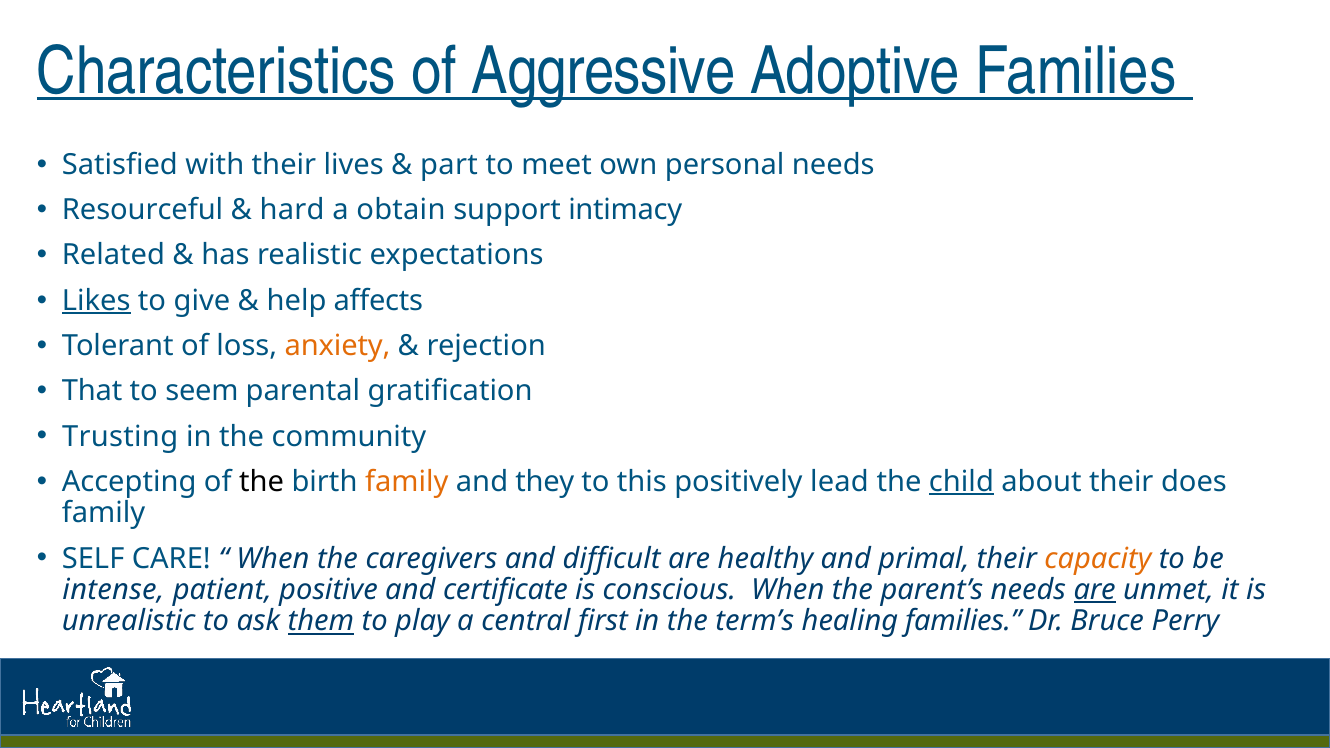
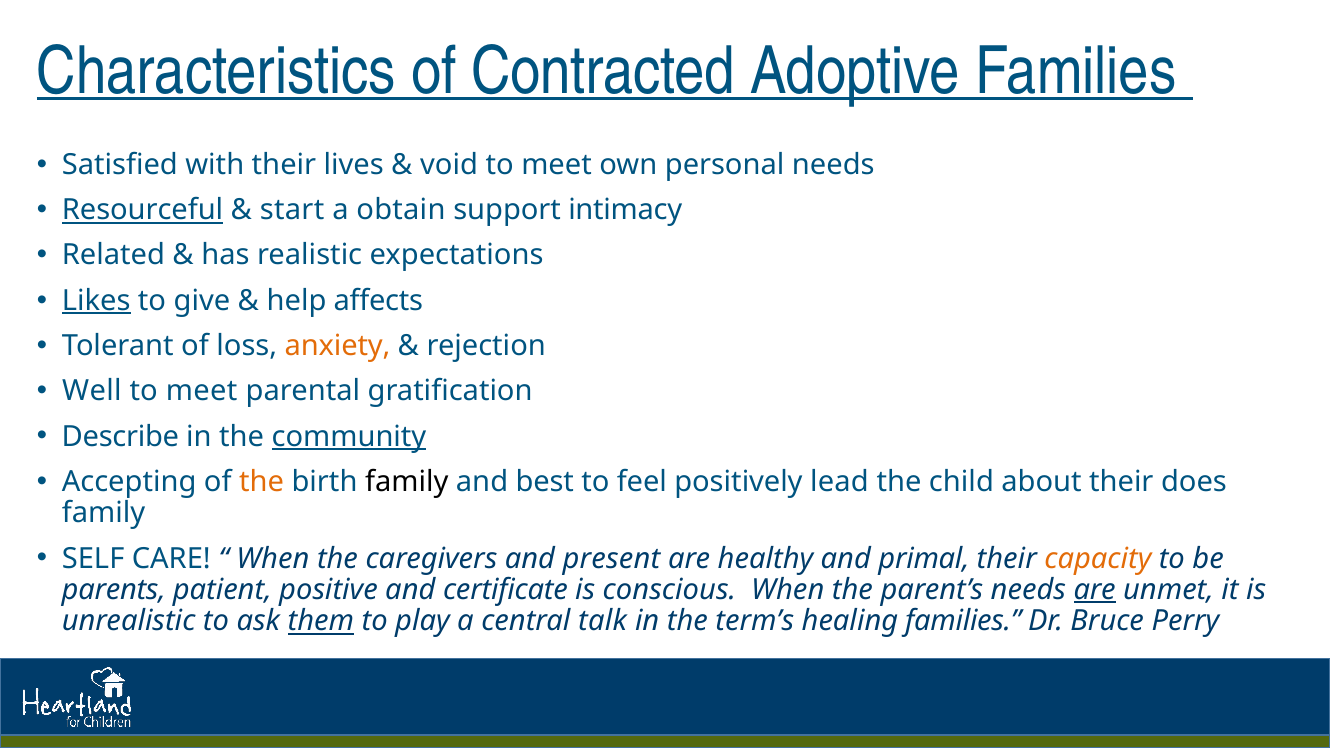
Aggressive: Aggressive -> Contracted (603, 72)
part: part -> void (449, 165)
Resourceful underline: none -> present (143, 210)
hard: hard -> start (292, 210)
That: That -> Well (92, 391)
seem: seem -> meet (202, 391)
Trusting: Trusting -> Describe (120, 437)
community underline: none -> present (349, 437)
the colour: black -> orange (262, 482)
family colour: orange -> black (407, 482)
they: they -> best (545, 482)
this: this -> feel (642, 482)
child underline: present -> none (961, 482)
difficult: difficult -> present (611, 559)
intense: intense -> parents (114, 590)
first: first -> talk (603, 621)
